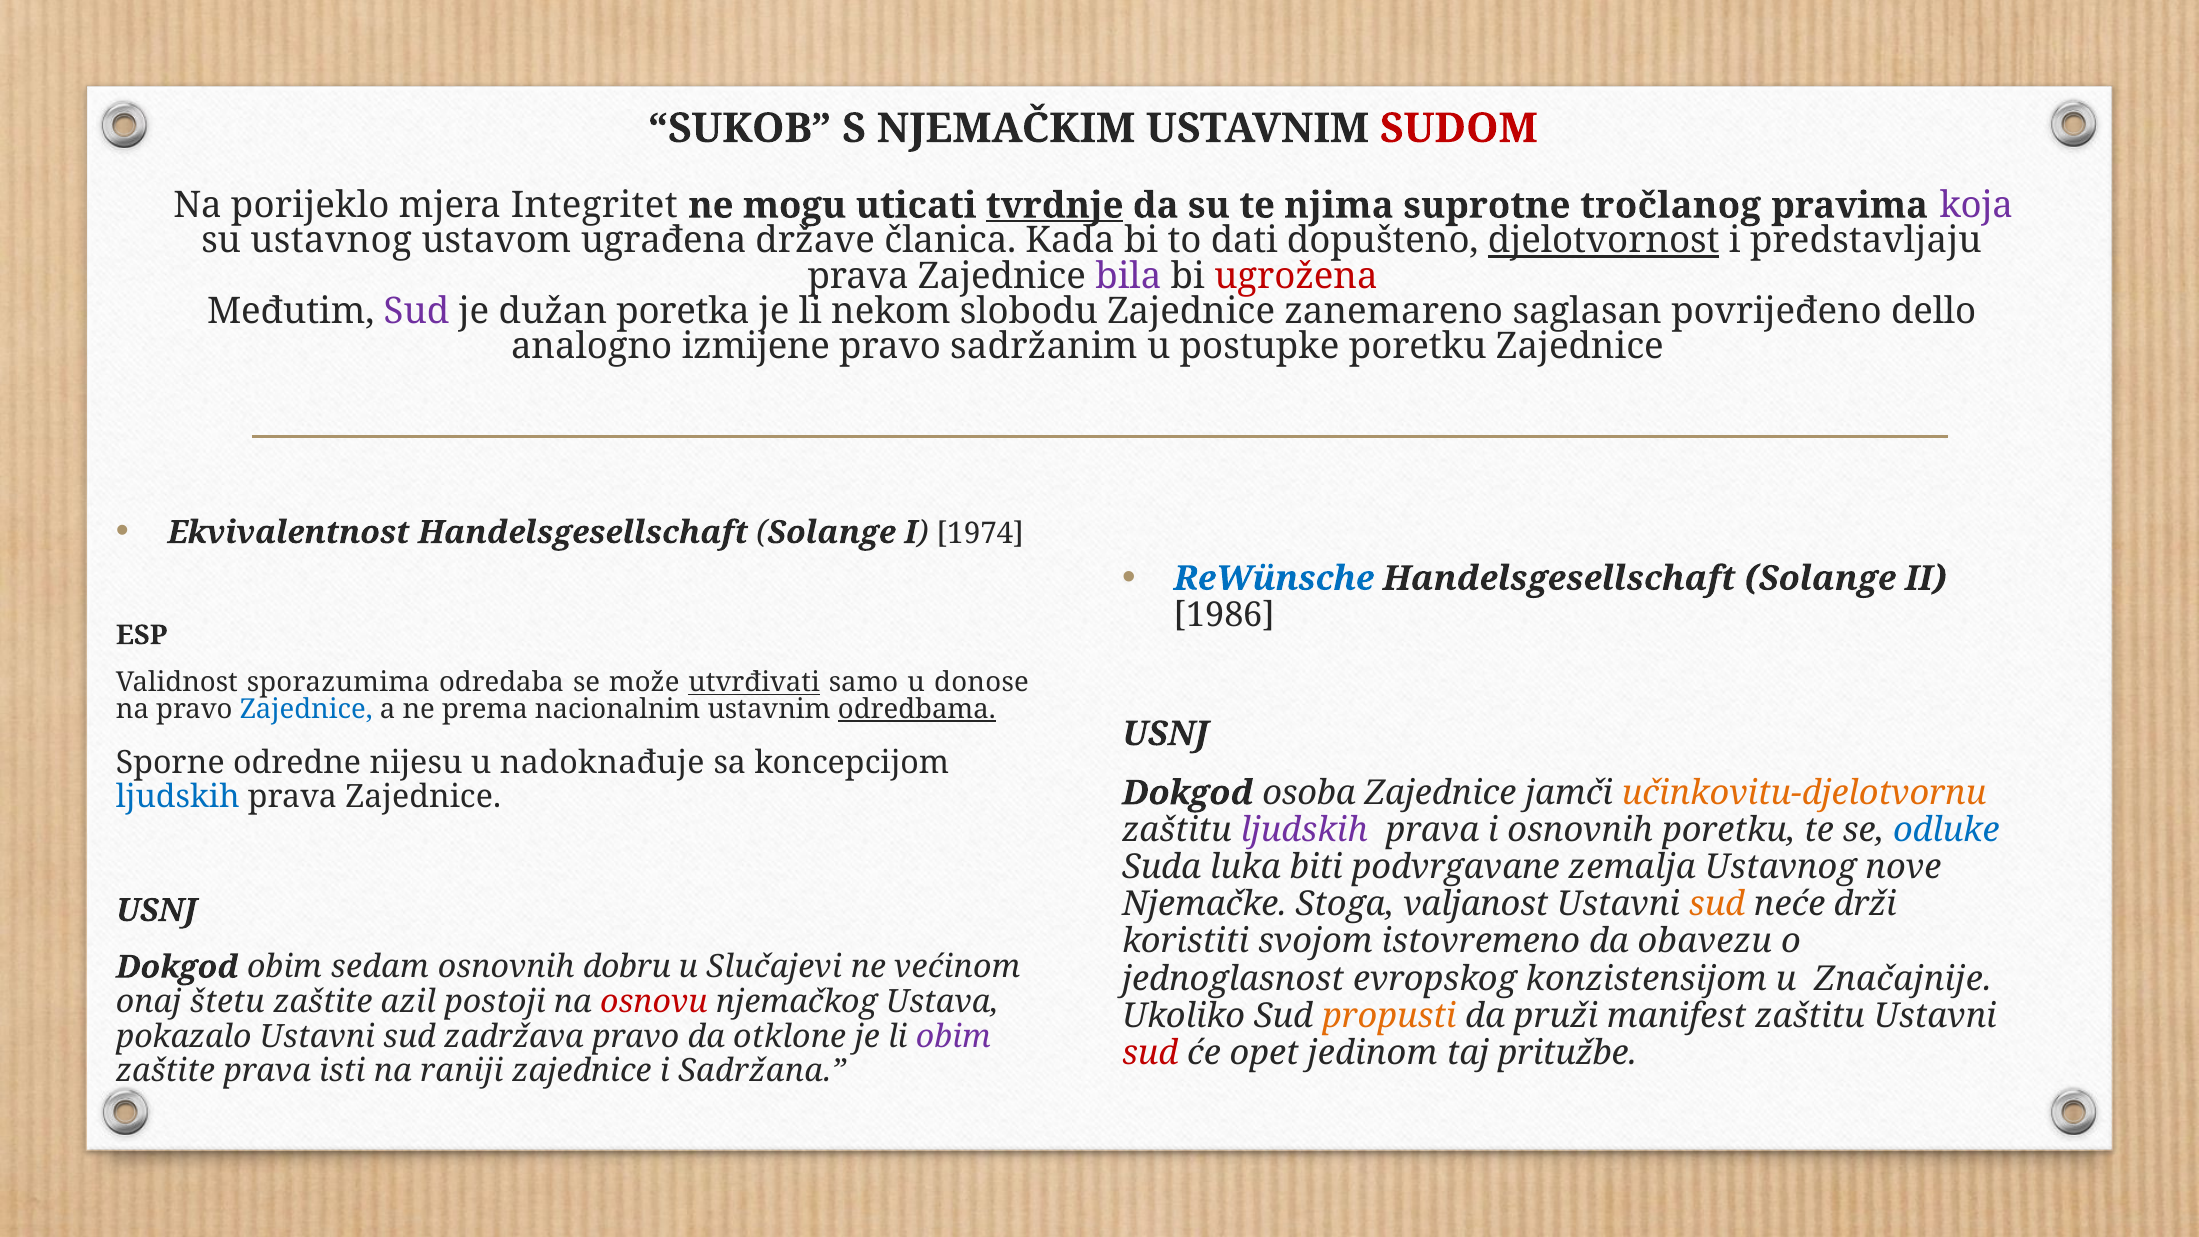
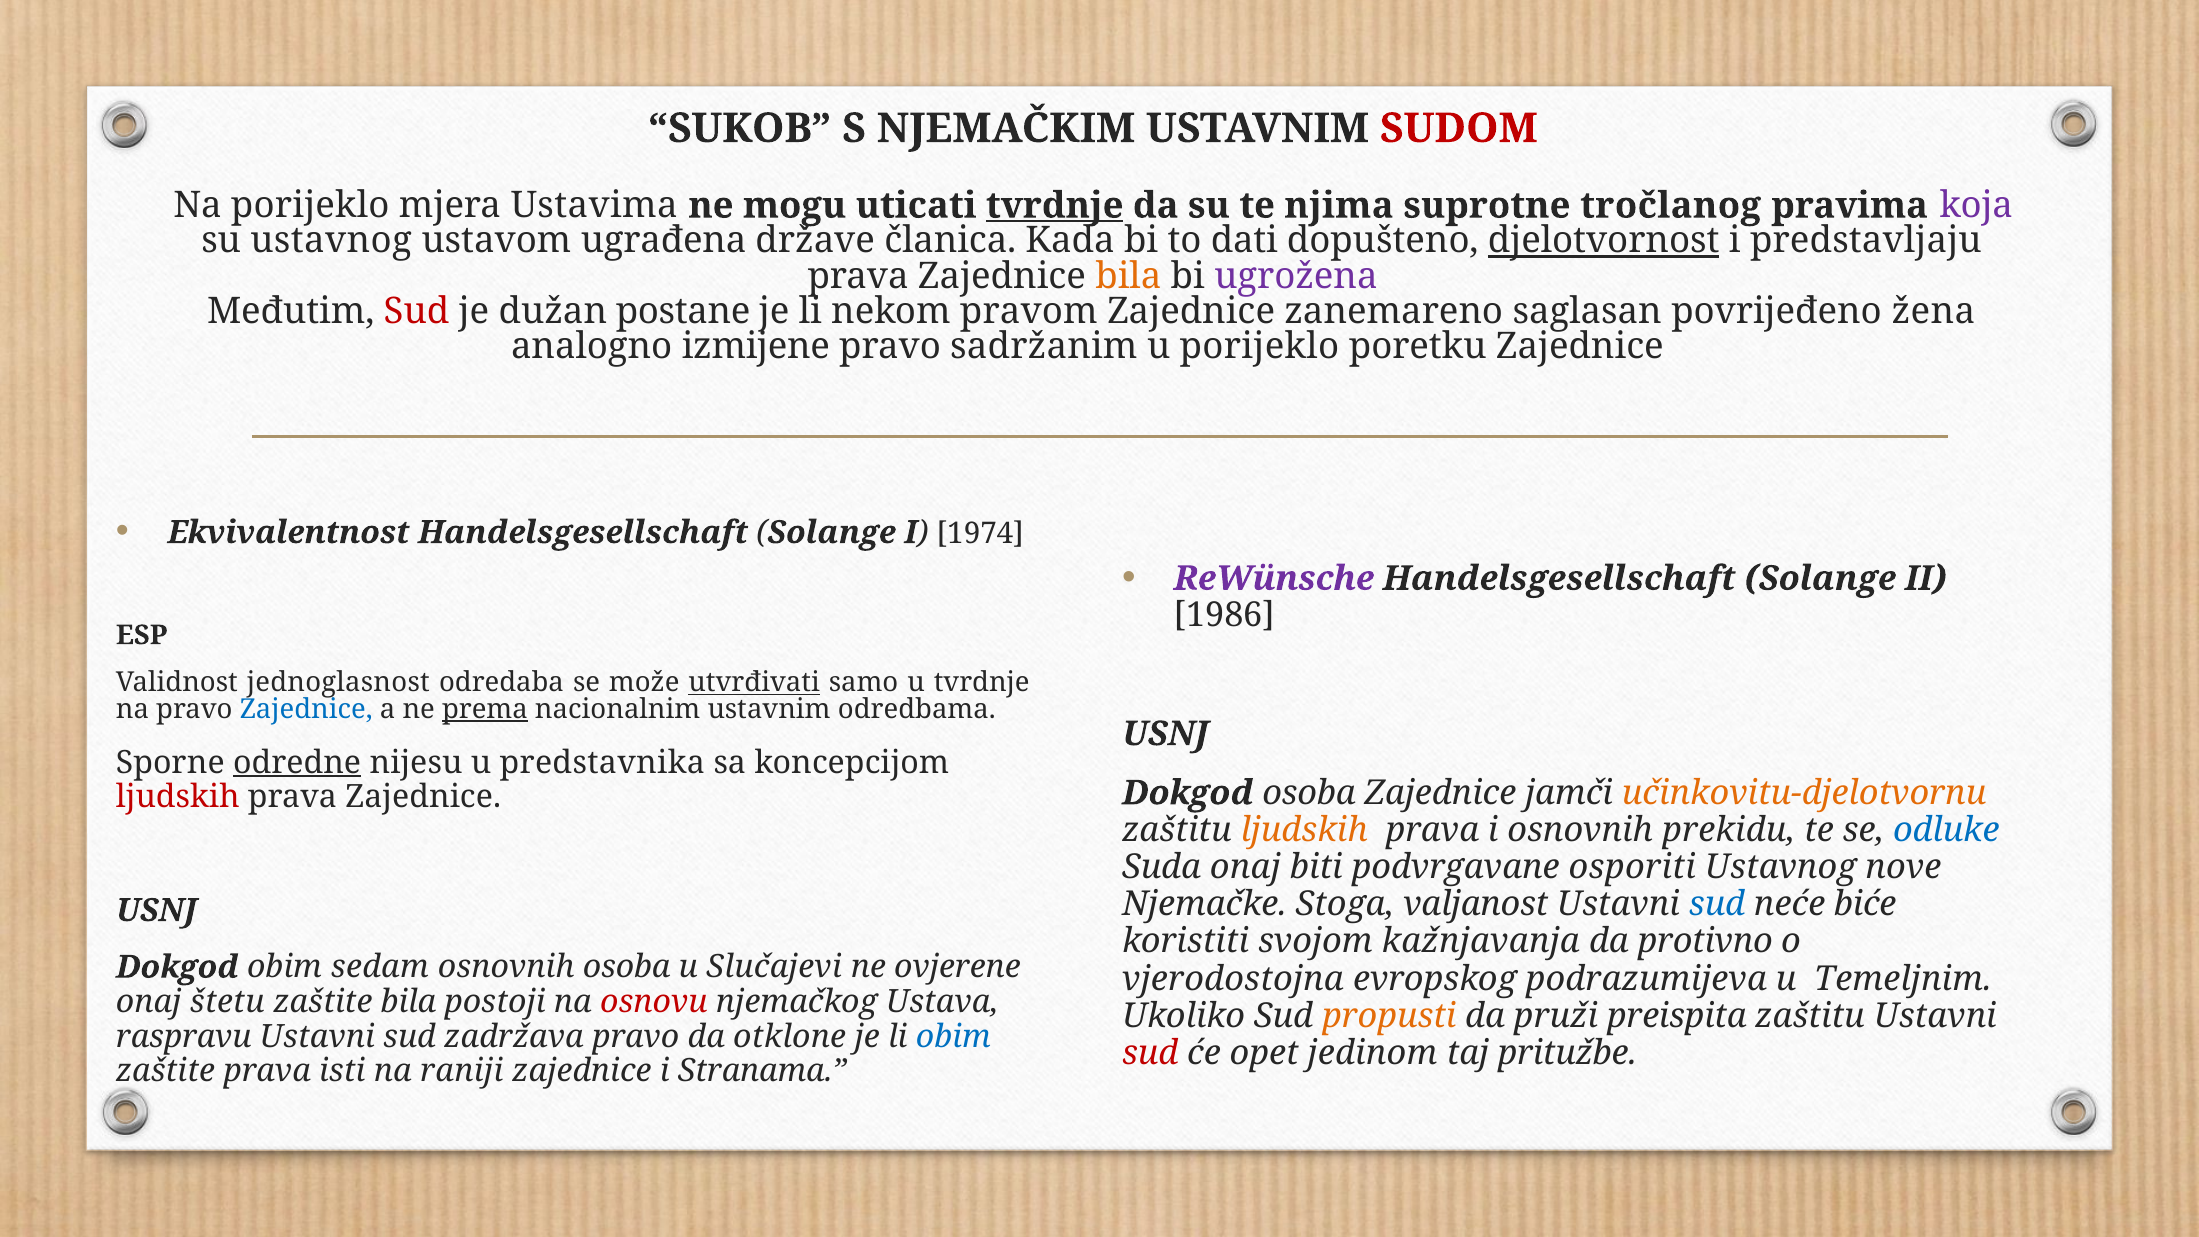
Integritet: Integritet -> Ustavima (594, 206)
bila colour: purple -> orange (1128, 276)
ugrožena colour: red -> purple (1296, 276)
Sud colour: purple -> red (417, 311)
poretka: poretka -> postane (683, 311)
slobodu: slobodu -> pravom (1029, 311)
dello: dello -> žena (1933, 311)
u postupke: postupke -> porijeklo (1259, 346)
ReWünsche colour: blue -> purple (1274, 578)
sporazumima: sporazumima -> jednoglasnost (338, 683)
u donose: donose -> tvrdnje (982, 683)
prema underline: none -> present (485, 709)
odredbama underline: present -> none (917, 709)
odredne underline: none -> present (297, 762)
nadoknađuje: nadoknađuje -> predstavnika (602, 762)
ljudskih colour: blue -> red (178, 797)
ljudskih colour: purple -> orange (1304, 830)
osnovnih poretku: poretku -> prekidu (1729, 830)
Suda luka: luka -> onaj (1245, 867)
zemalja: zemalja -> osporiti (1632, 867)
sud colour: orange -> blue (1717, 904)
drži: drži -> biće (1865, 904)
istovremeno: istovremeno -> kažnjavanja (1481, 942)
obavezu: obavezu -> protivno (1705, 942)
osnovnih dobru: dobru -> osoba (627, 967)
većinom: većinom -> ovjerene (957, 967)
jednoglasnost: jednoglasnost -> vjerodostojna (1233, 979)
konzistensijom: konzistensijom -> podrazumijeva (1646, 979)
Značajnije: Značajnije -> Temeljnim (1903, 979)
zaštite azil: azil -> bila (408, 1002)
manifest: manifest -> preispita (1677, 1016)
pokazalo: pokazalo -> raspravu (184, 1036)
obim colour: purple -> blue (953, 1036)
Sadržana: Sadržana -> Stranama (762, 1071)
